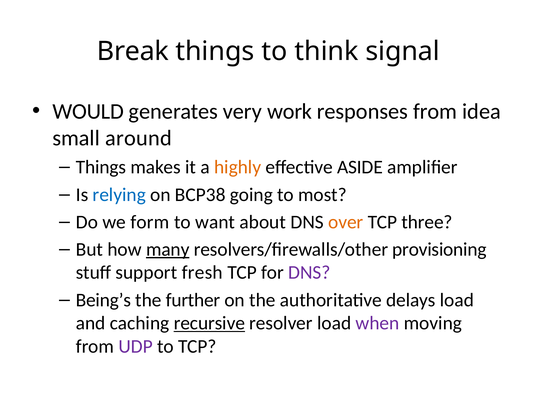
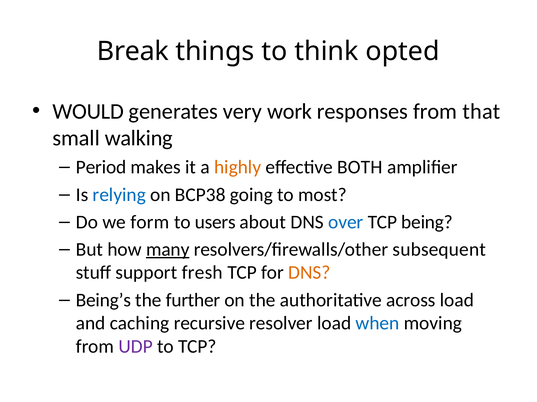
signal: signal -> opted (403, 52)
idea: idea -> that (481, 112)
around: around -> walking (139, 138)
Things: Things -> Period (101, 168)
ASIDE: ASIDE -> BOTH (360, 168)
want: want -> users (215, 222)
over colour: orange -> blue (346, 222)
three: three -> being (427, 222)
provisioning: provisioning -> subsequent (439, 250)
DNS colour: purple -> orange (309, 273)
delays: delays -> across (411, 301)
recursive underline: present -> none (209, 324)
when colour: purple -> blue (378, 324)
